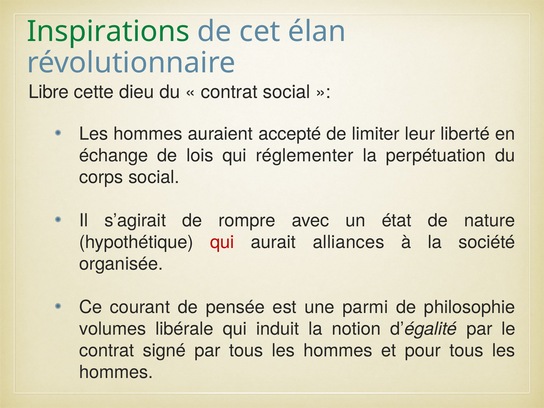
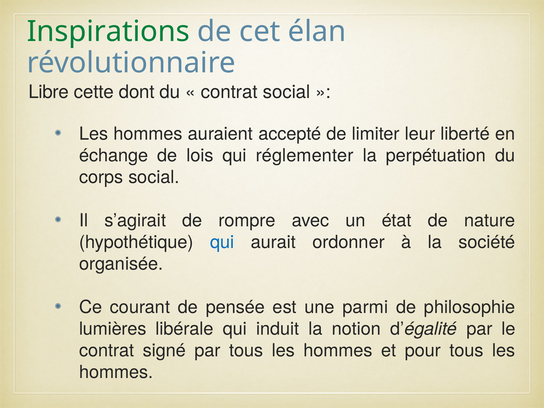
dieu: dieu -> dont (137, 92)
qui colour: red -> blue (222, 242)
alliances: alliances -> ordonner (349, 242)
volumes: volumes -> lumières (113, 329)
